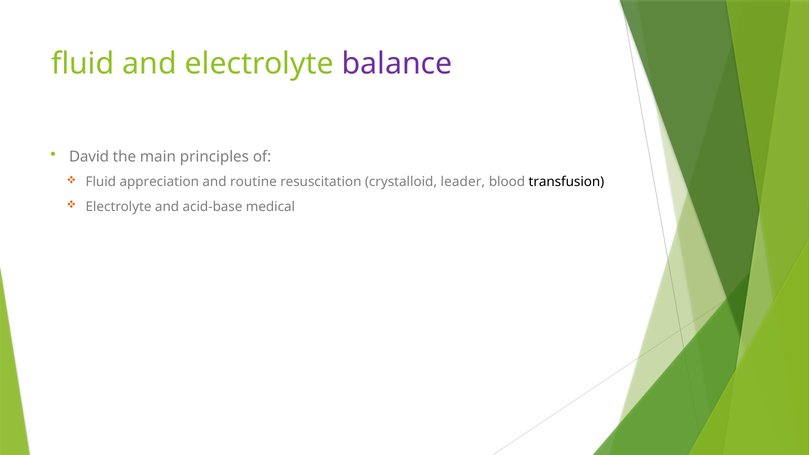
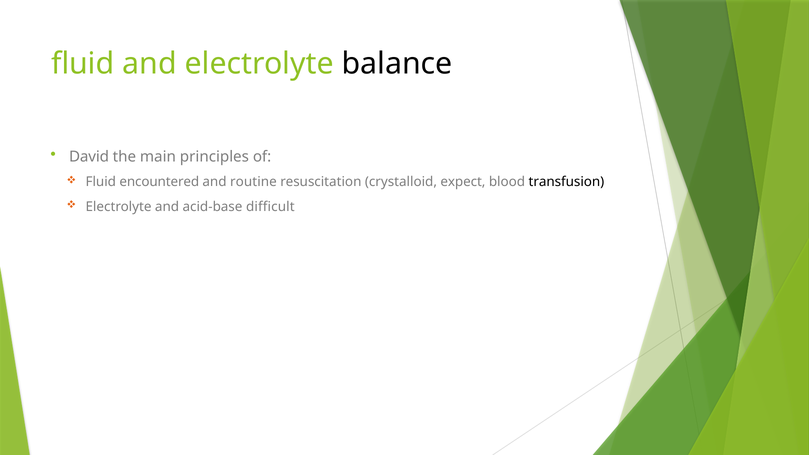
balance colour: purple -> black (397, 64)
appreciation: appreciation -> encountered (159, 182)
leader: leader -> expect (463, 182)
medical: medical -> difficult (270, 207)
